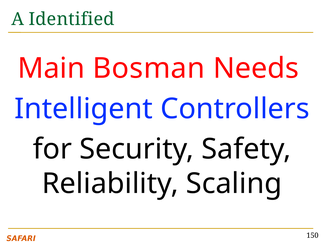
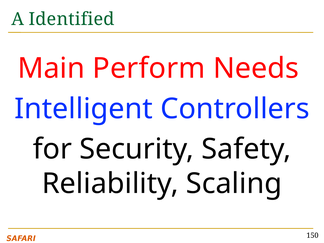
Bosman: Bosman -> Perform (149, 68)
